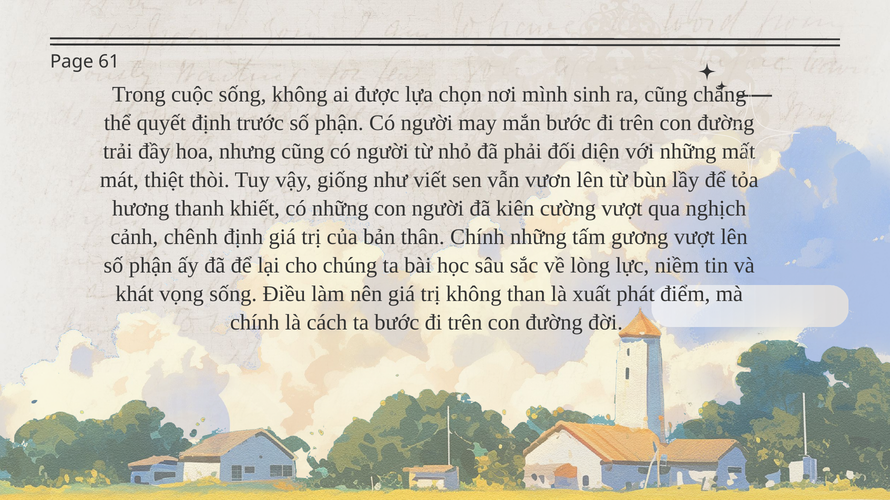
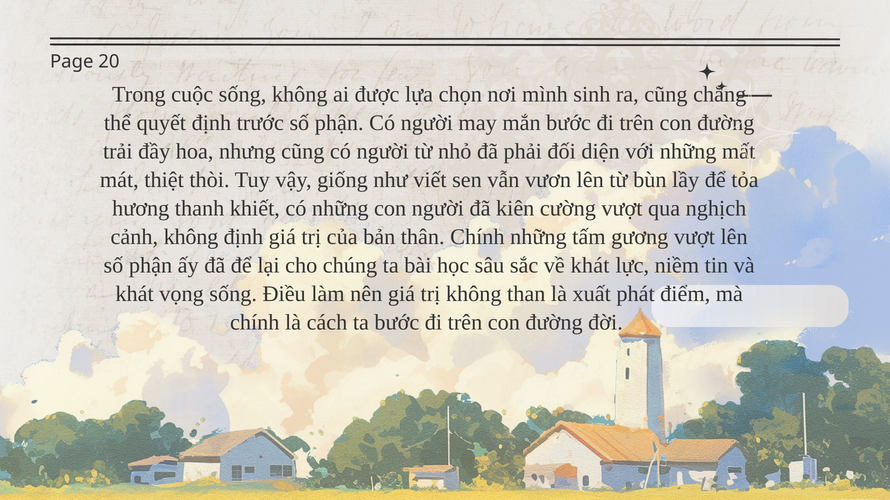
61: 61 -> 20 (109, 62)
cảnh chênh: chênh -> không (191, 237)
về lòng: lòng -> khát (590, 266)
